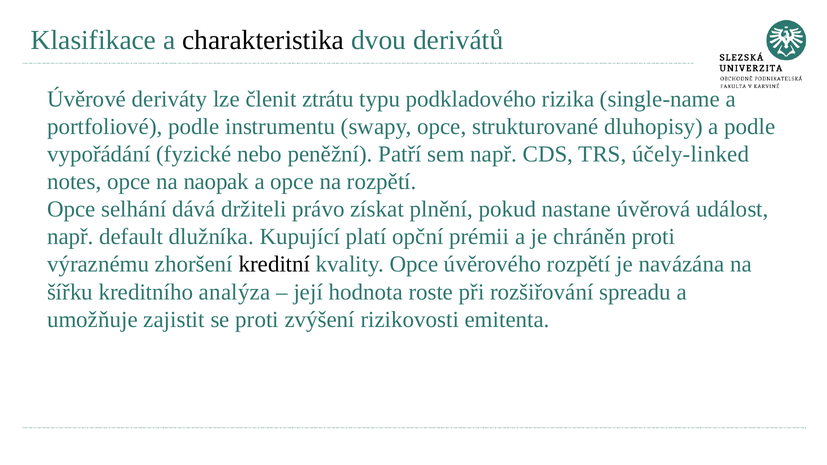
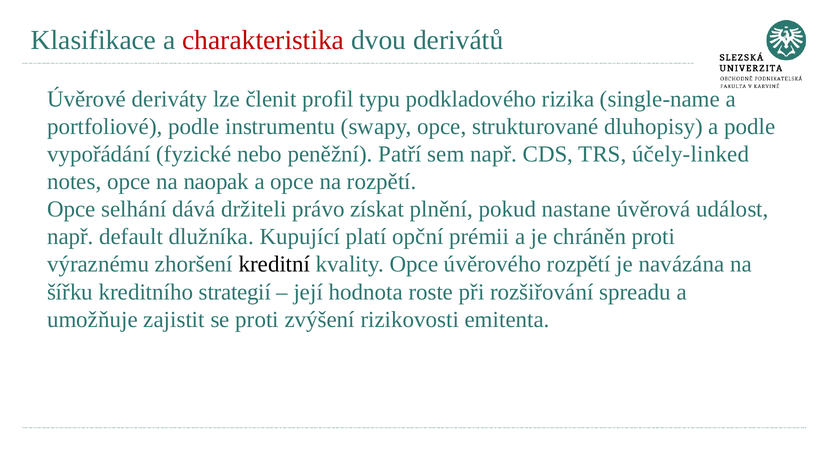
charakteristika colour: black -> red (263, 40)
ztrátu: ztrátu -> profil (328, 99)
analýza: analýza -> strategií (235, 292)
